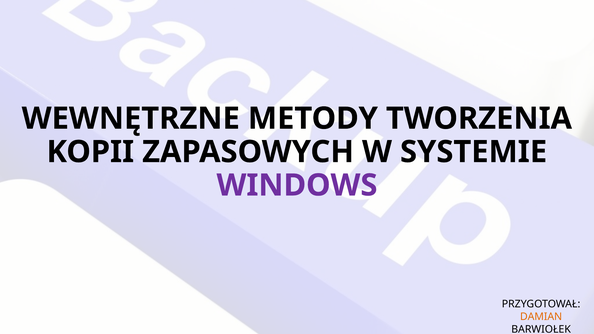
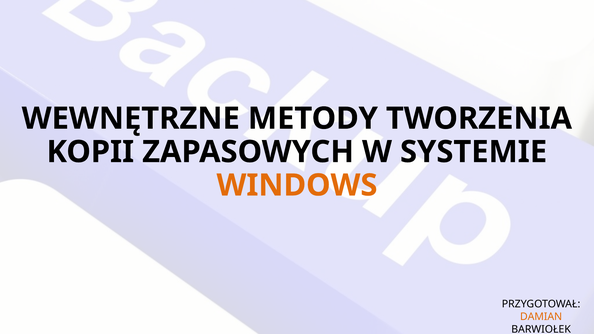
WINDOWS colour: purple -> orange (297, 185)
